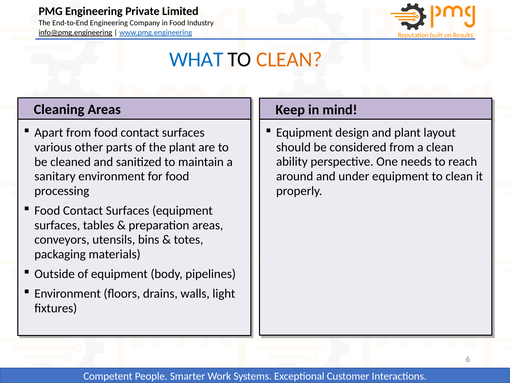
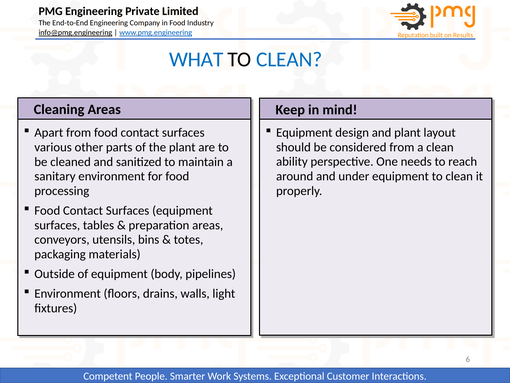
CLEAN colour: orange -> blue (289, 59)
